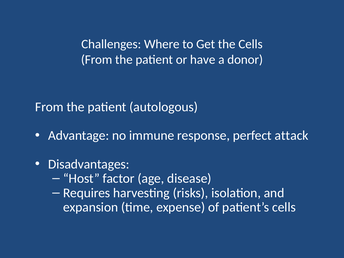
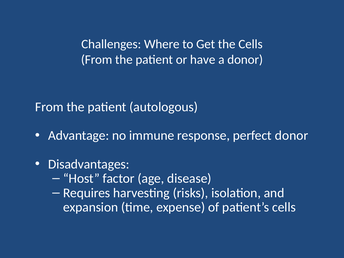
perfect attack: attack -> donor (292, 136)
